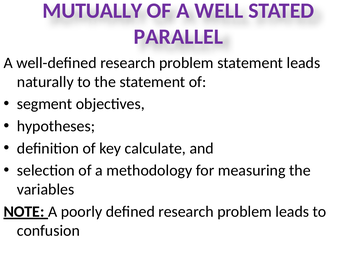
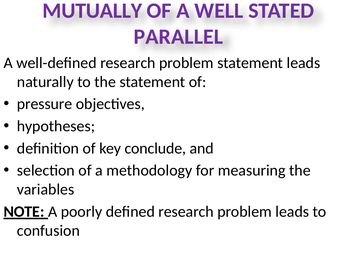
segment: segment -> pressure (45, 104)
calculate: calculate -> conclude (155, 149)
